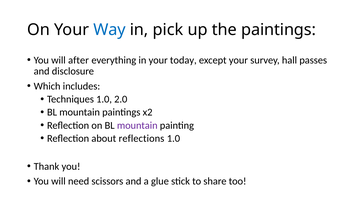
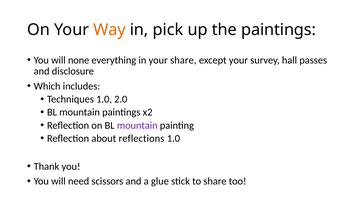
Way colour: blue -> orange (109, 30)
after: after -> none (79, 60)
your today: today -> share (183, 60)
